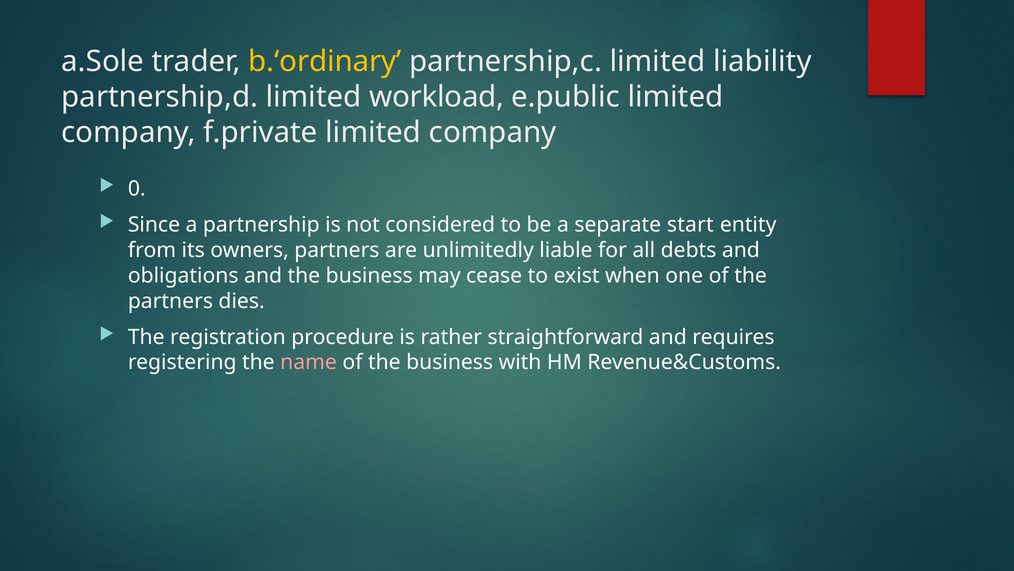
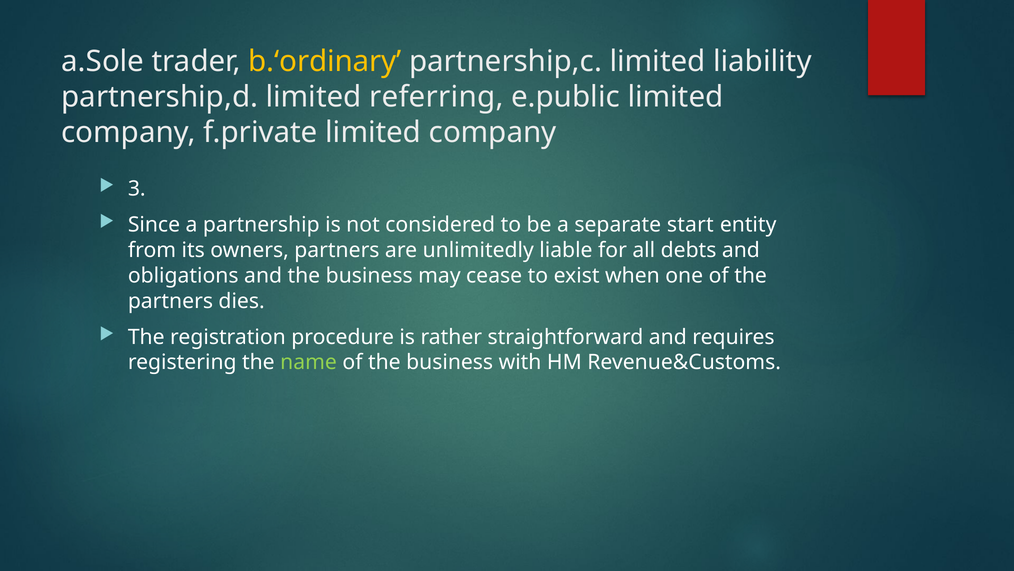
workload: workload -> referring (436, 97)
0: 0 -> 3 (137, 189)
name colour: pink -> light green (309, 362)
